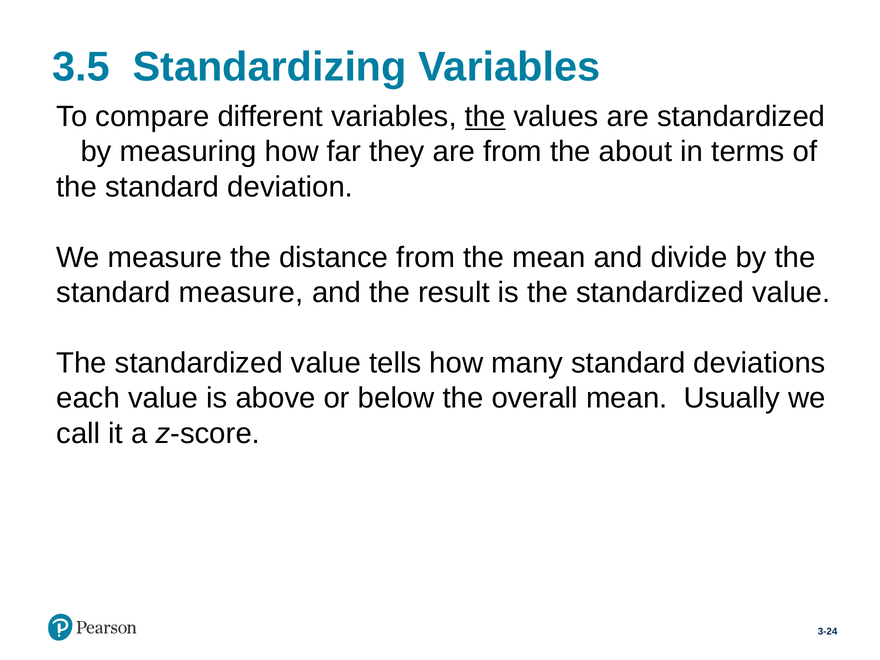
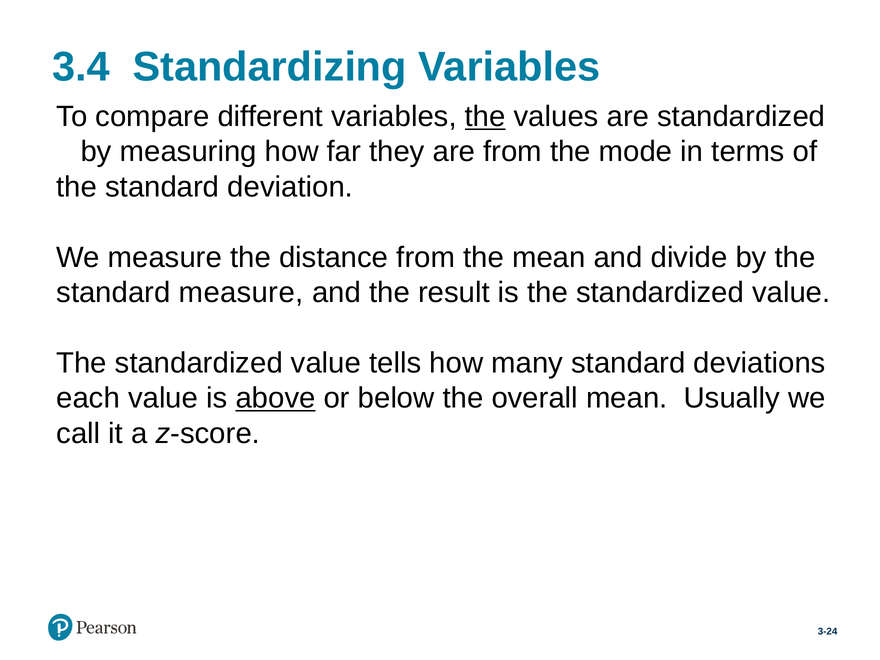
3.5: 3.5 -> 3.4 (81, 67)
about: about -> mode (636, 152)
above underline: none -> present (276, 398)
